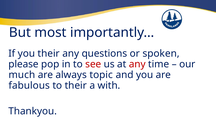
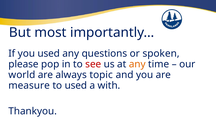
you their: their -> used (49, 54)
any colour: red -> orange (137, 64)
much: much -> world (22, 75)
fabulous: fabulous -> measure (29, 86)
to their: their -> used (76, 86)
